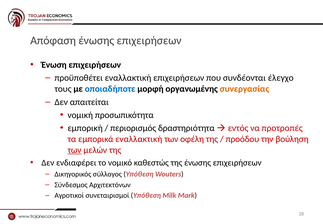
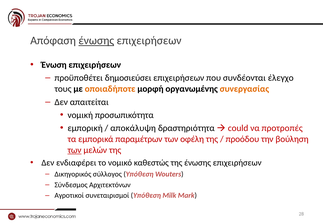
ένωσης underline: none -> present (96, 41)
προϋποθέτει εναλλακτική: εναλλακτική -> δημοσιεύσει (128, 78)
οποιαδήποτε colour: blue -> orange (110, 89)
περιορισμός: περιορισμός -> αποκάλυψη (133, 128)
εντός: εντός -> could (238, 128)
εμπορικά εναλλακτική: εναλλακτική -> παραμέτρων (139, 139)
